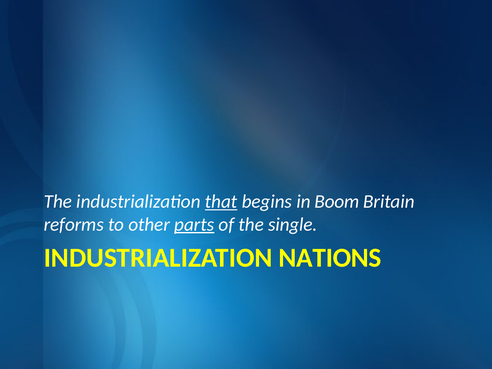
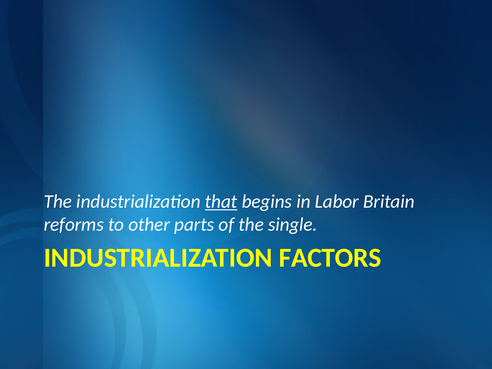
Boom: Boom -> Labor (337, 202)
parts underline: present -> none (194, 224)
NATIONS: NATIONS -> FACTORS (330, 258)
